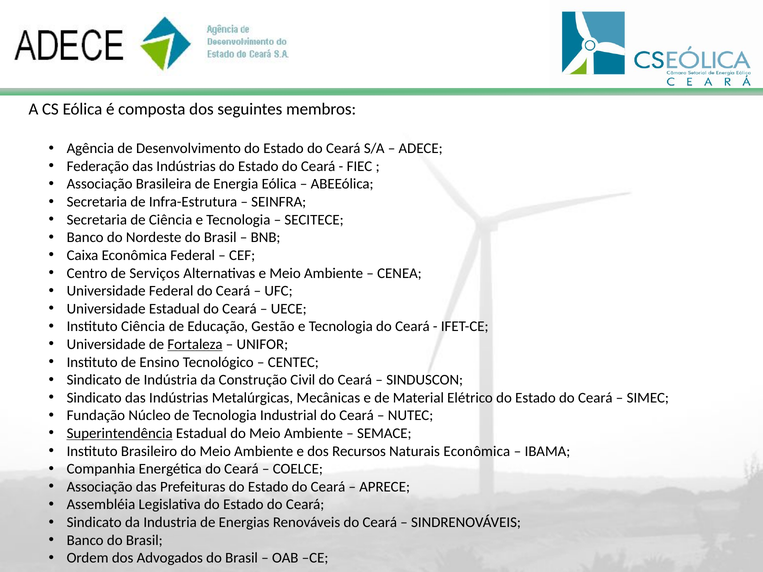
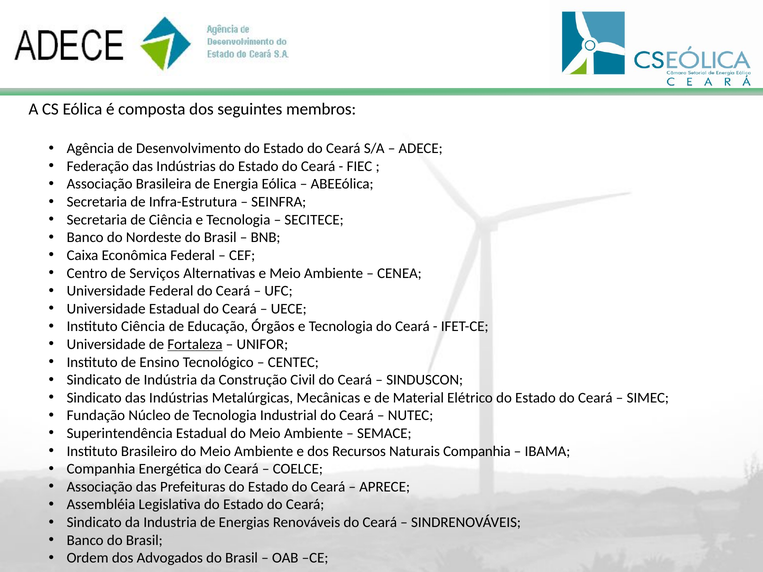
Gestão: Gestão -> Órgãos (273, 327)
Superintendência underline: present -> none (120, 434)
Naturais Econômica: Econômica -> Companhia (477, 451)
